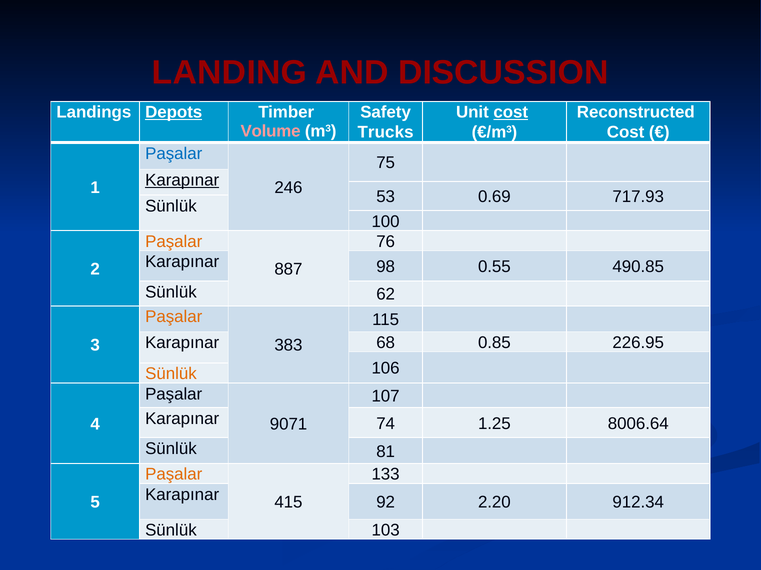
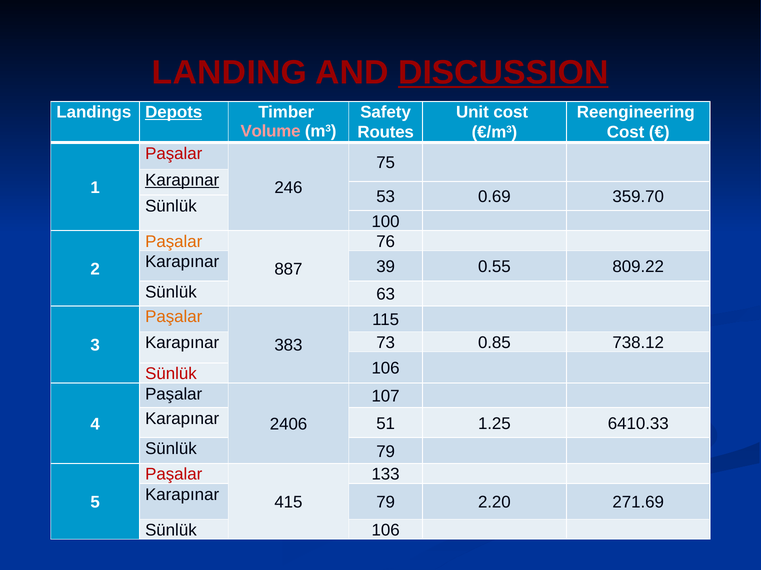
DISCUSSION underline: none -> present (503, 73)
cost underline: present -> none (511, 112)
Reconstructed: Reconstructed -> Reengineering (636, 112)
Trucks: Trucks -> Routes (386, 132)
Paşalar colour: blue -> red (174, 154)
717.93: 717.93 -> 359.70 (638, 197)
98: 98 -> 39 (386, 267)
490.85: 490.85 -> 809.22 (638, 267)
62: 62 -> 63 (386, 295)
68: 68 -> 73 (386, 343)
226.95: 226.95 -> 738.12 (638, 343)
Sünlük colour: orange -> red (171, 374)
74: 74 -> 51 (386, 424)
8006.64: 8006.64 -> 6410.33 (638, 424)
9071: 9071 -> 2406 (289, 425)
Sünlük 81: 81 -> 79 (386, 452)
Paşalar colour: orange -> red (174, 475)
Karapınar 92: 92 -> 79 (386, 503)
912.34: 912.34 -> 271.69 (638, 503)
Sünlük 103: 103 -> 106 (386, 531)
